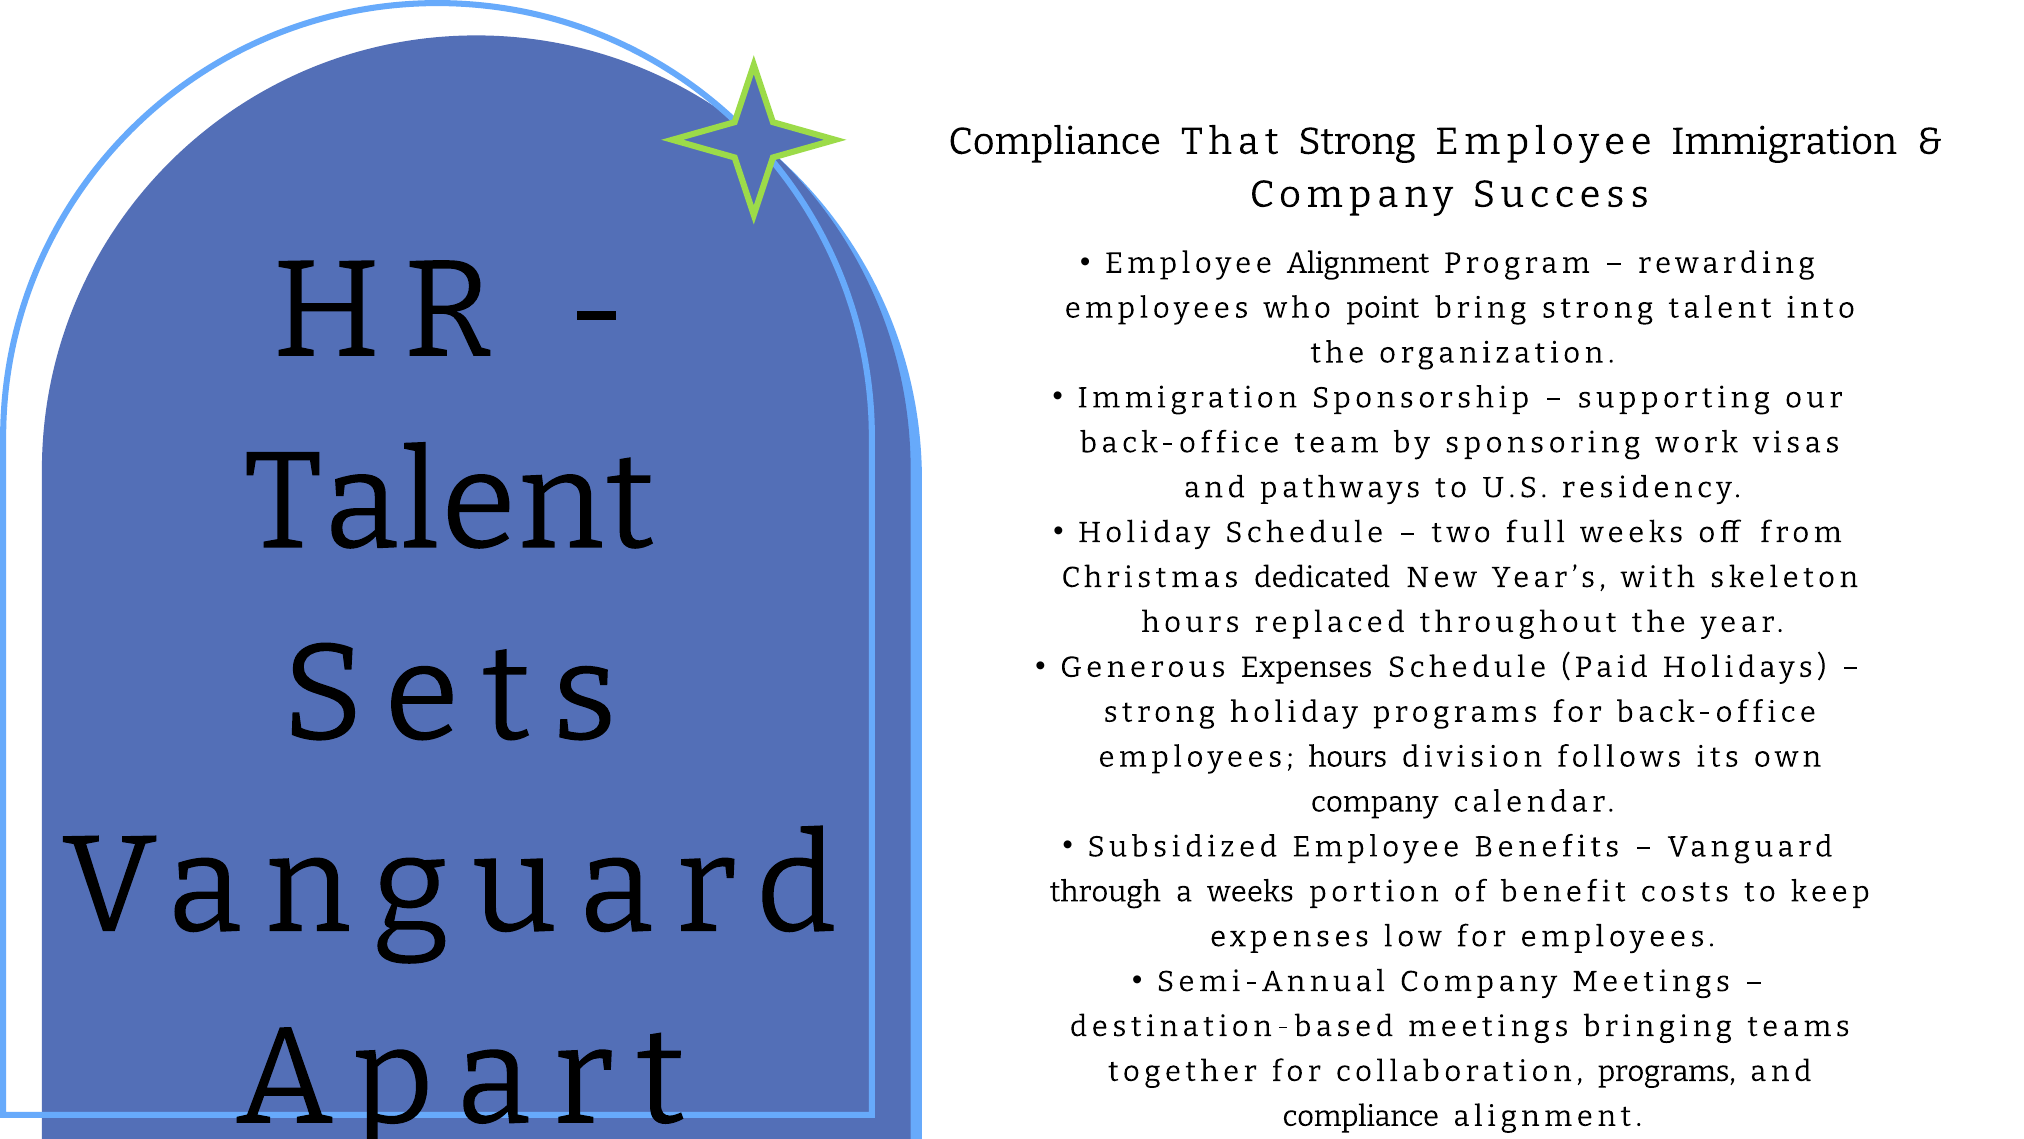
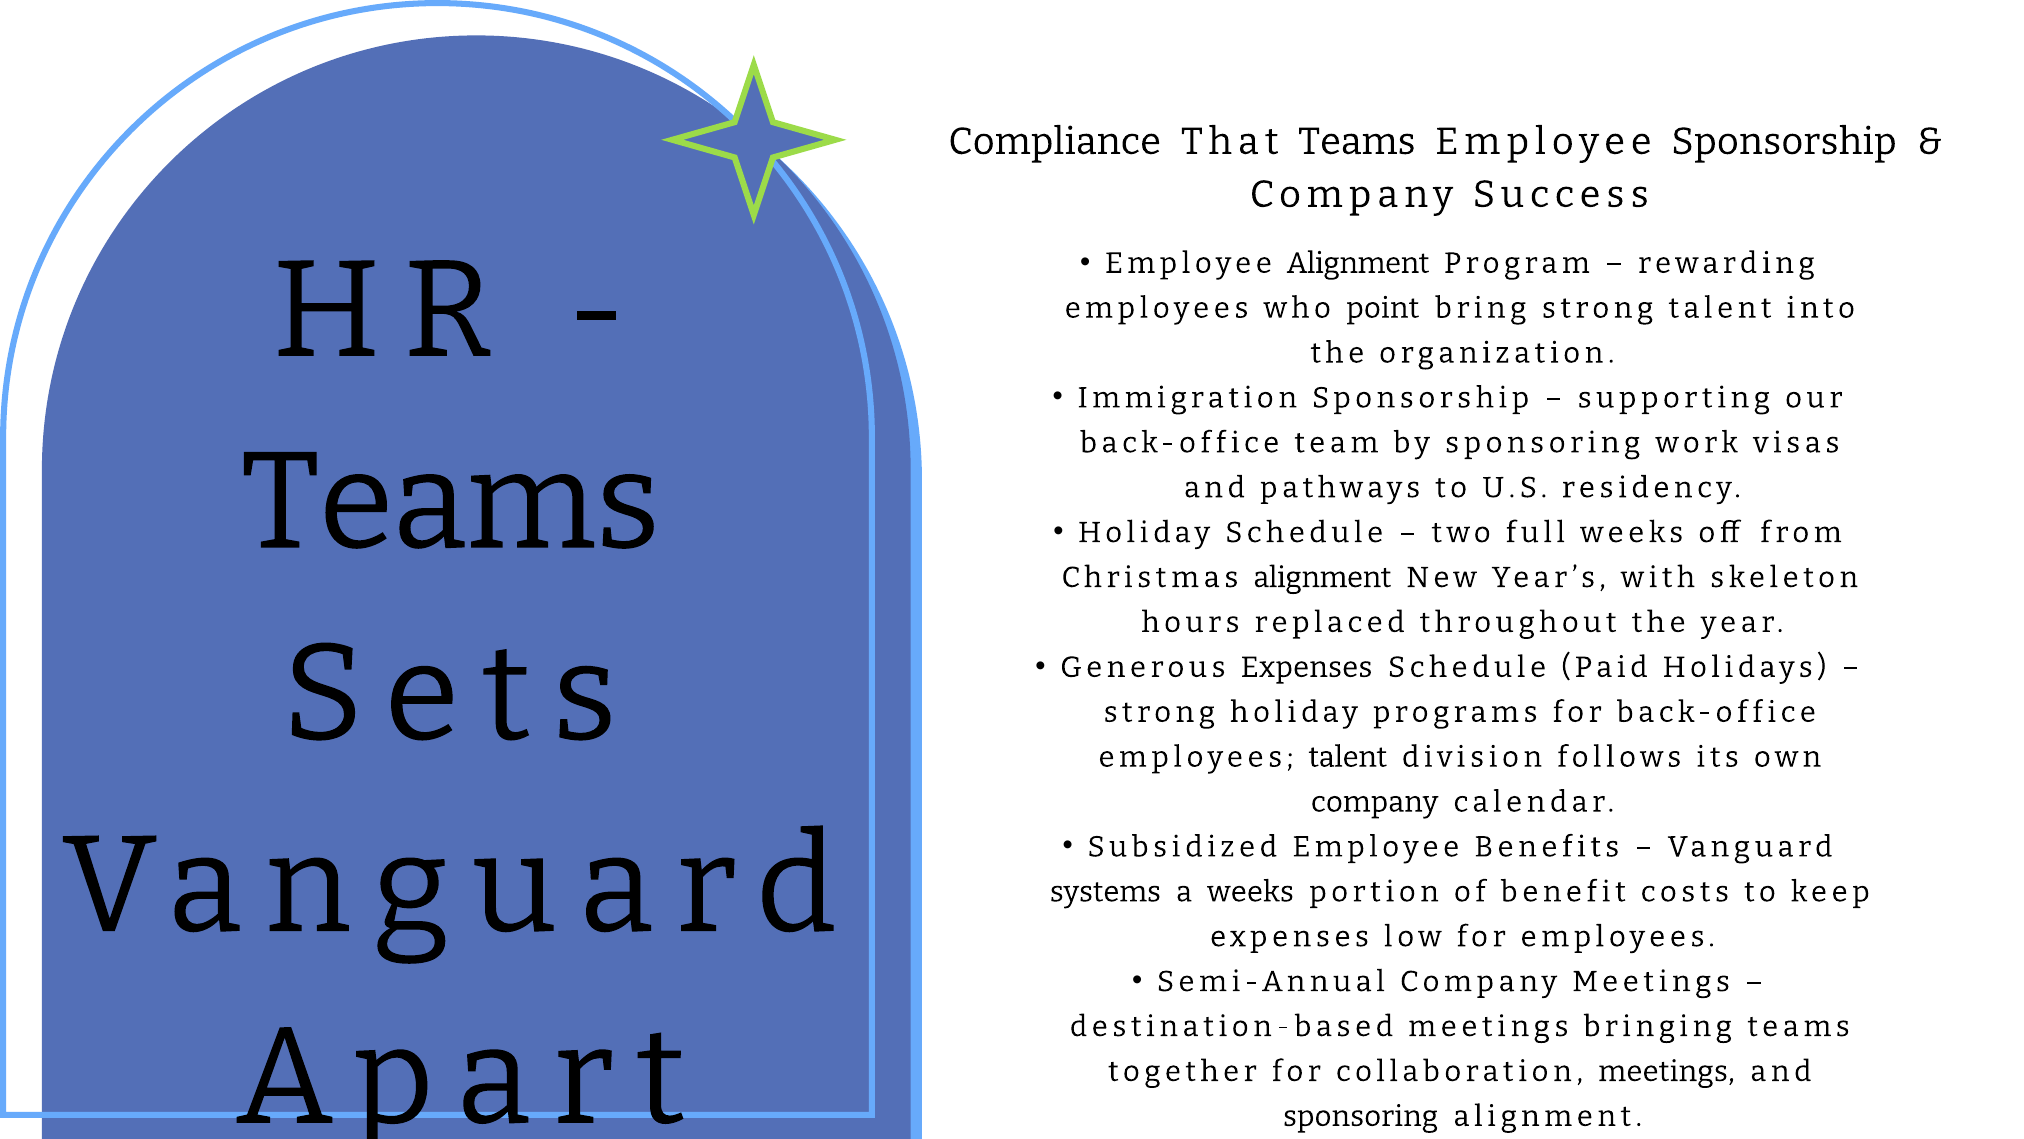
That Strong: Strong -> Teams (1357, 141)
Employee Immigration: Immigration -> Sponsorship (1784, 141)
Talent: Talent -> Teams (450, 502)
Christmas dedicated: dedicated -> alignment (1322, 577)
employees hours: hours -> talent (1348, 757)
through: through -> systems (1105, 891)
collaboration programs: programs -> meetings (1667, 1071)
compliance: compliance -> sponsoring (1361, 1116)
